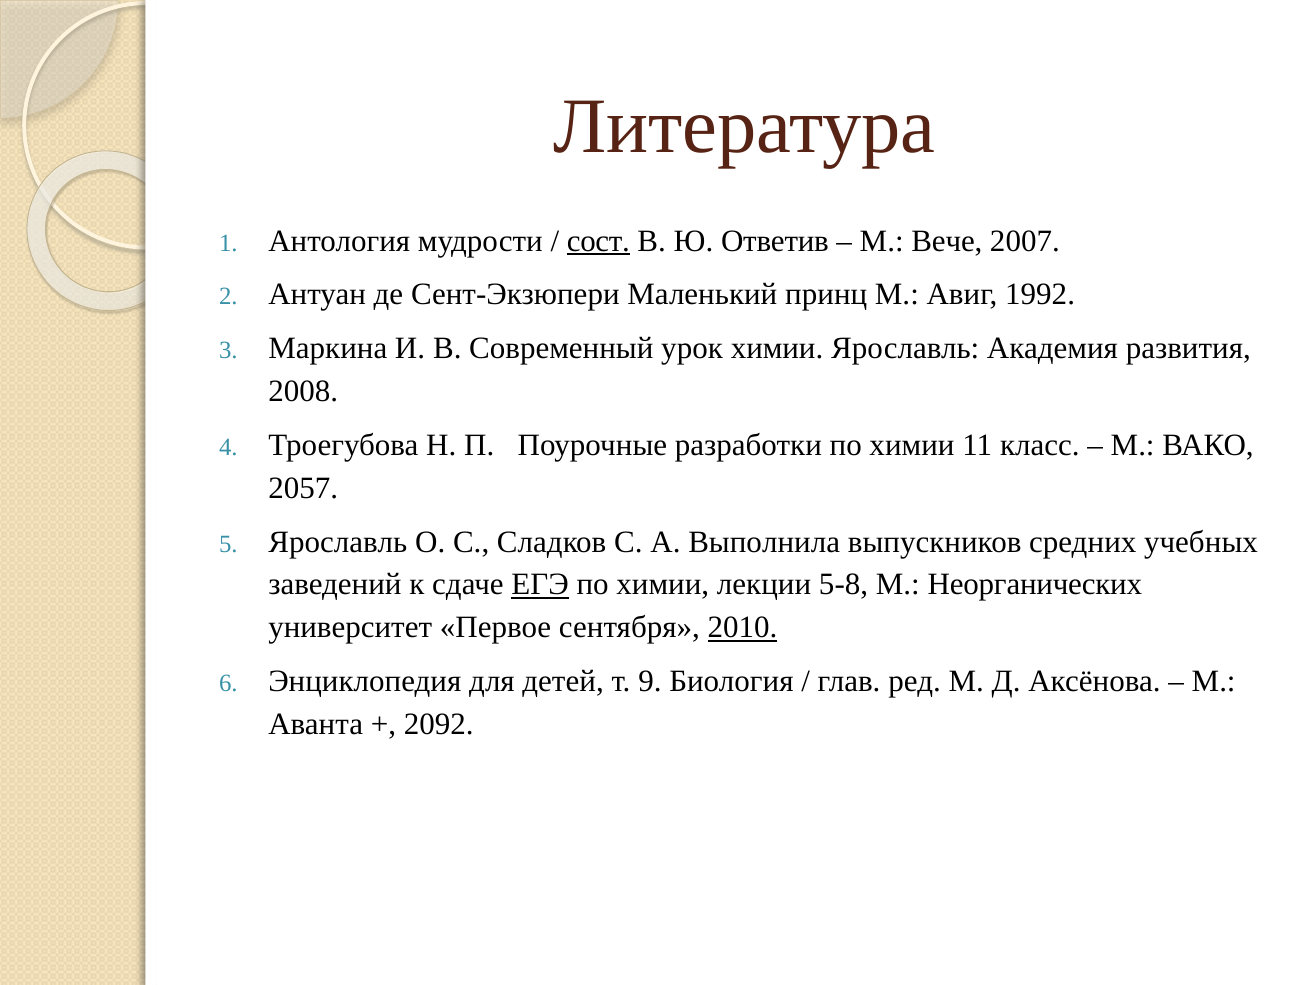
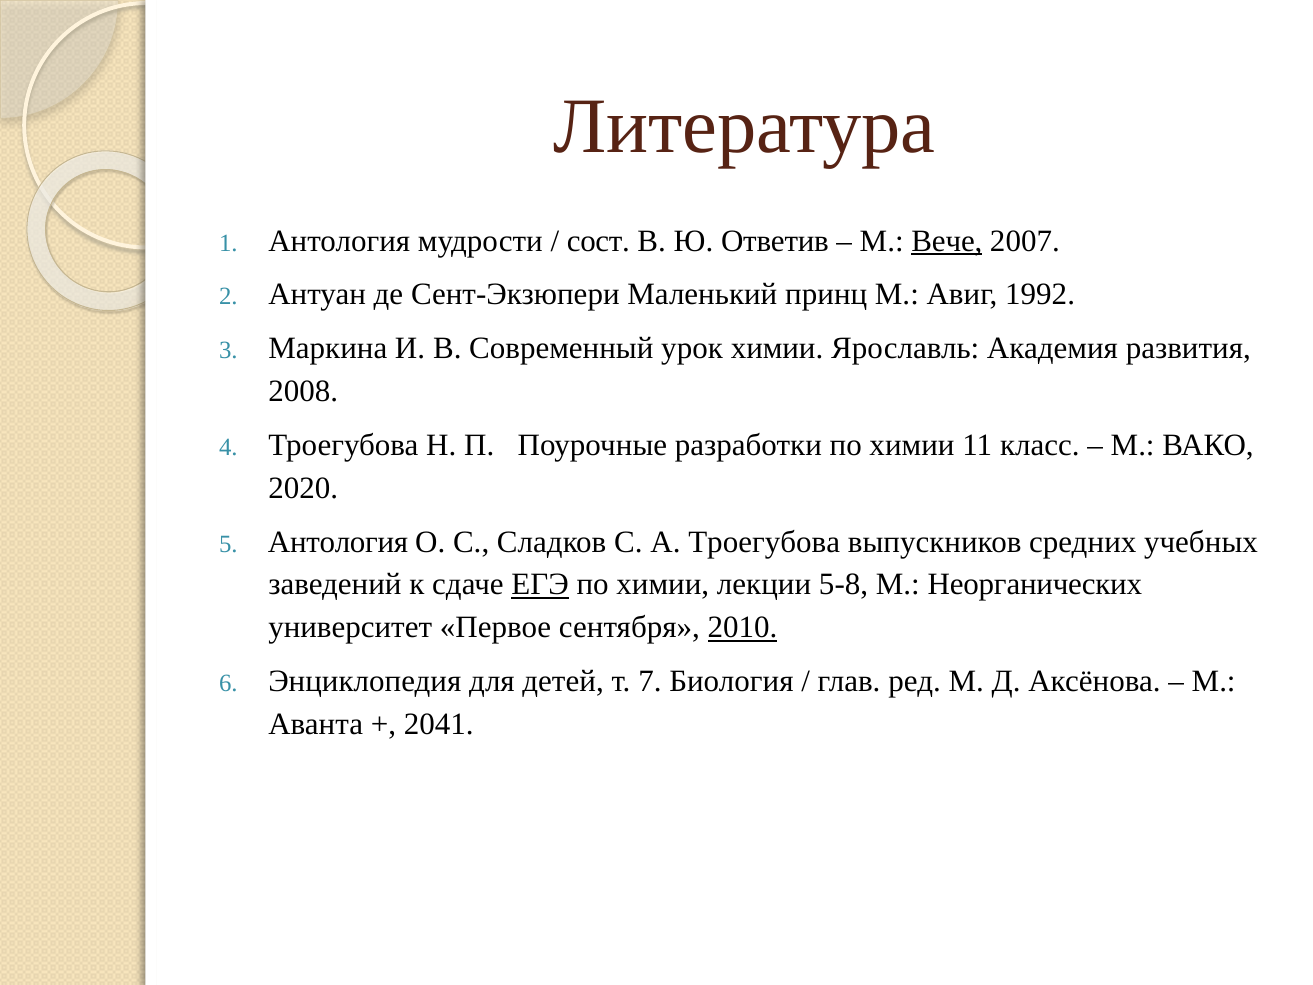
сост underline: present -> none (598, 241)
Вече underline: none -> present (947, 241)
2057: 2057 -> 2020 (303, 488)
Ярославль: Ярославль -> Антология (338, 542)
А Выполнила: Выполнила -> Троегубова (764, 542)
9: 9 -> 7 (650, 681)
2092: 2092 -> 2041 (439, 724)
